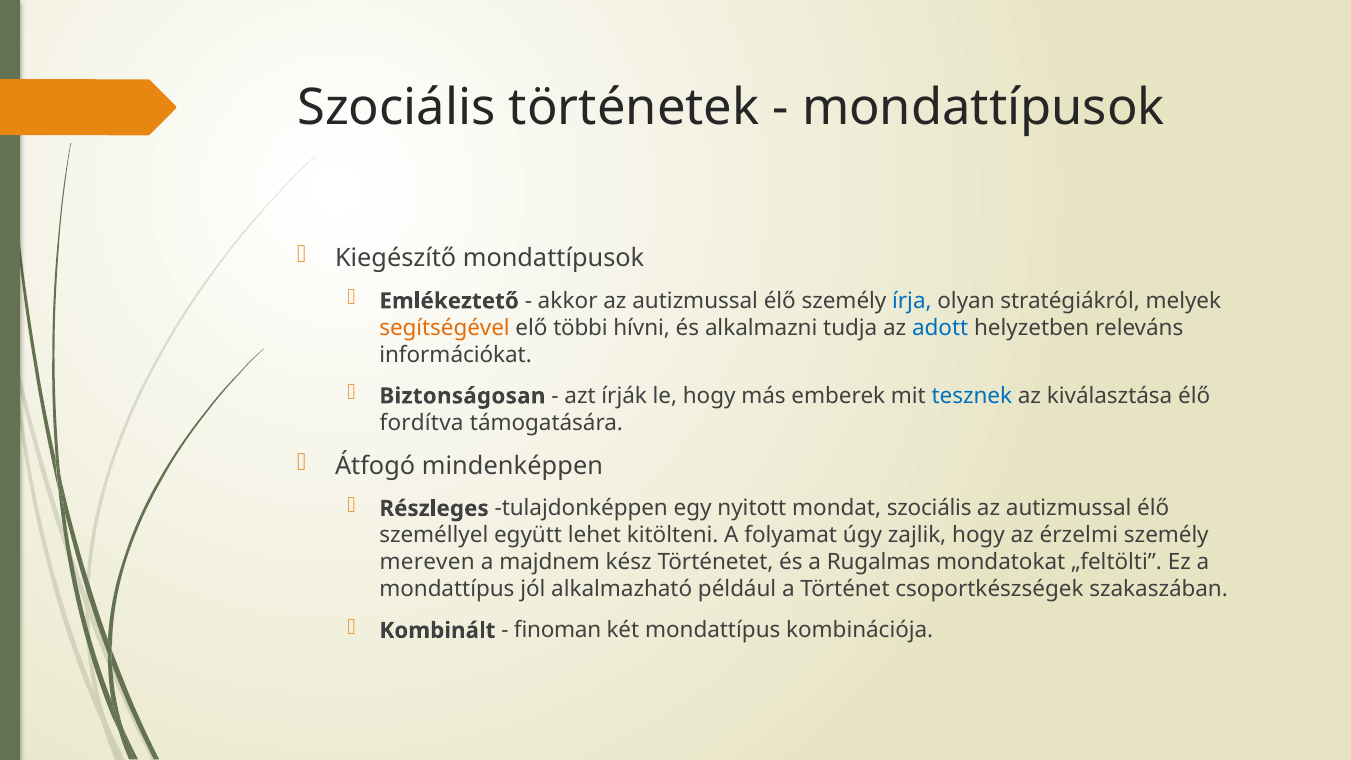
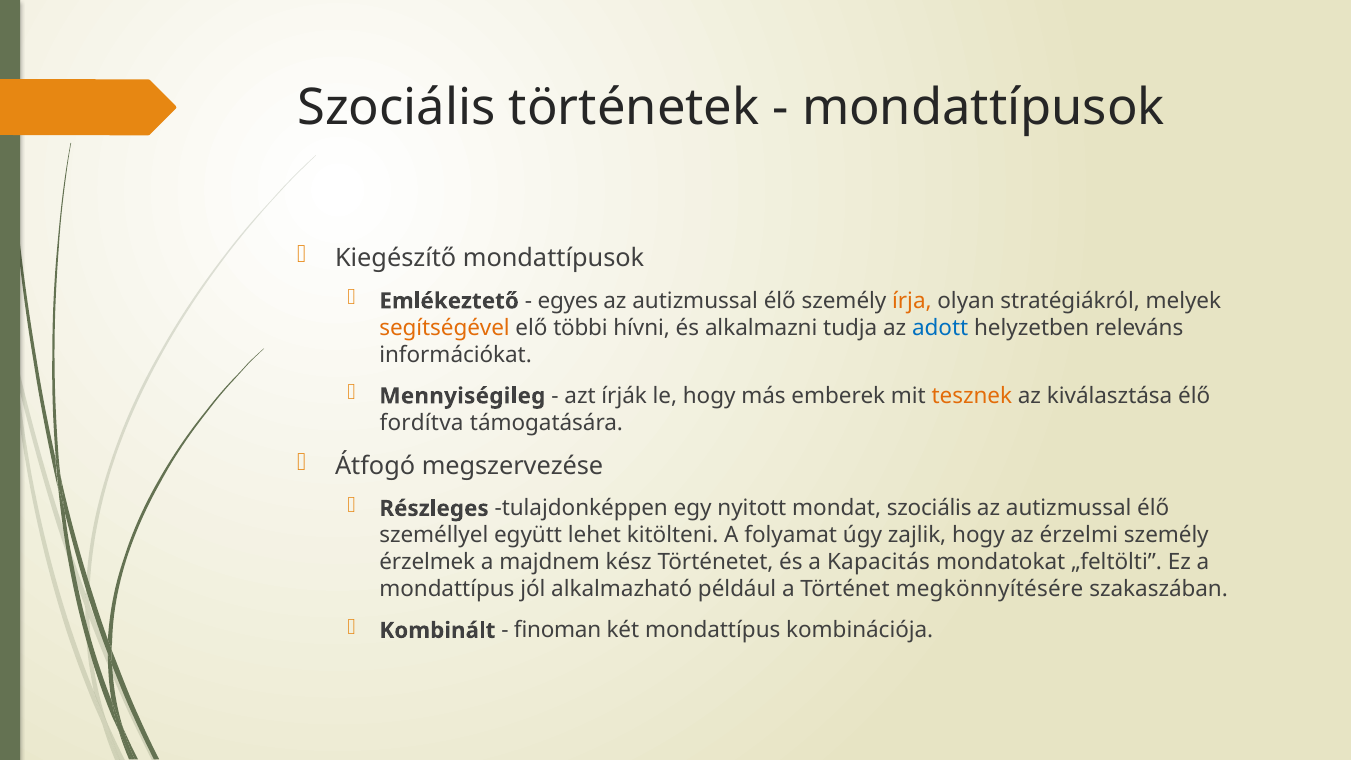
akkor: akkor -> egyes (568, 301)
írja colour: blue -> orange (912, 301)
Biztonságosan: Biztonságosan -> Mennyiségileg (462, 396)
tesznek colour: blue -> orange (972, 396)
mindenképpen: mindenképpen -> megszervezése (512, 466)
mereven: mereven -> érzelmek (427, 562)
Rugalmas: Rugalmas -> Kapacitás (878, 562)
csoportkészségek: csoportkészségek -> megkönnyítésére (989, 589)
